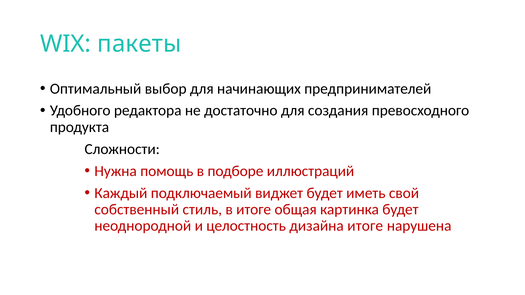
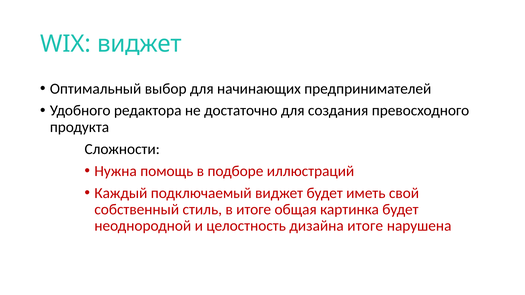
WIX пакеты: пакеты -> виджет (140, 44)
